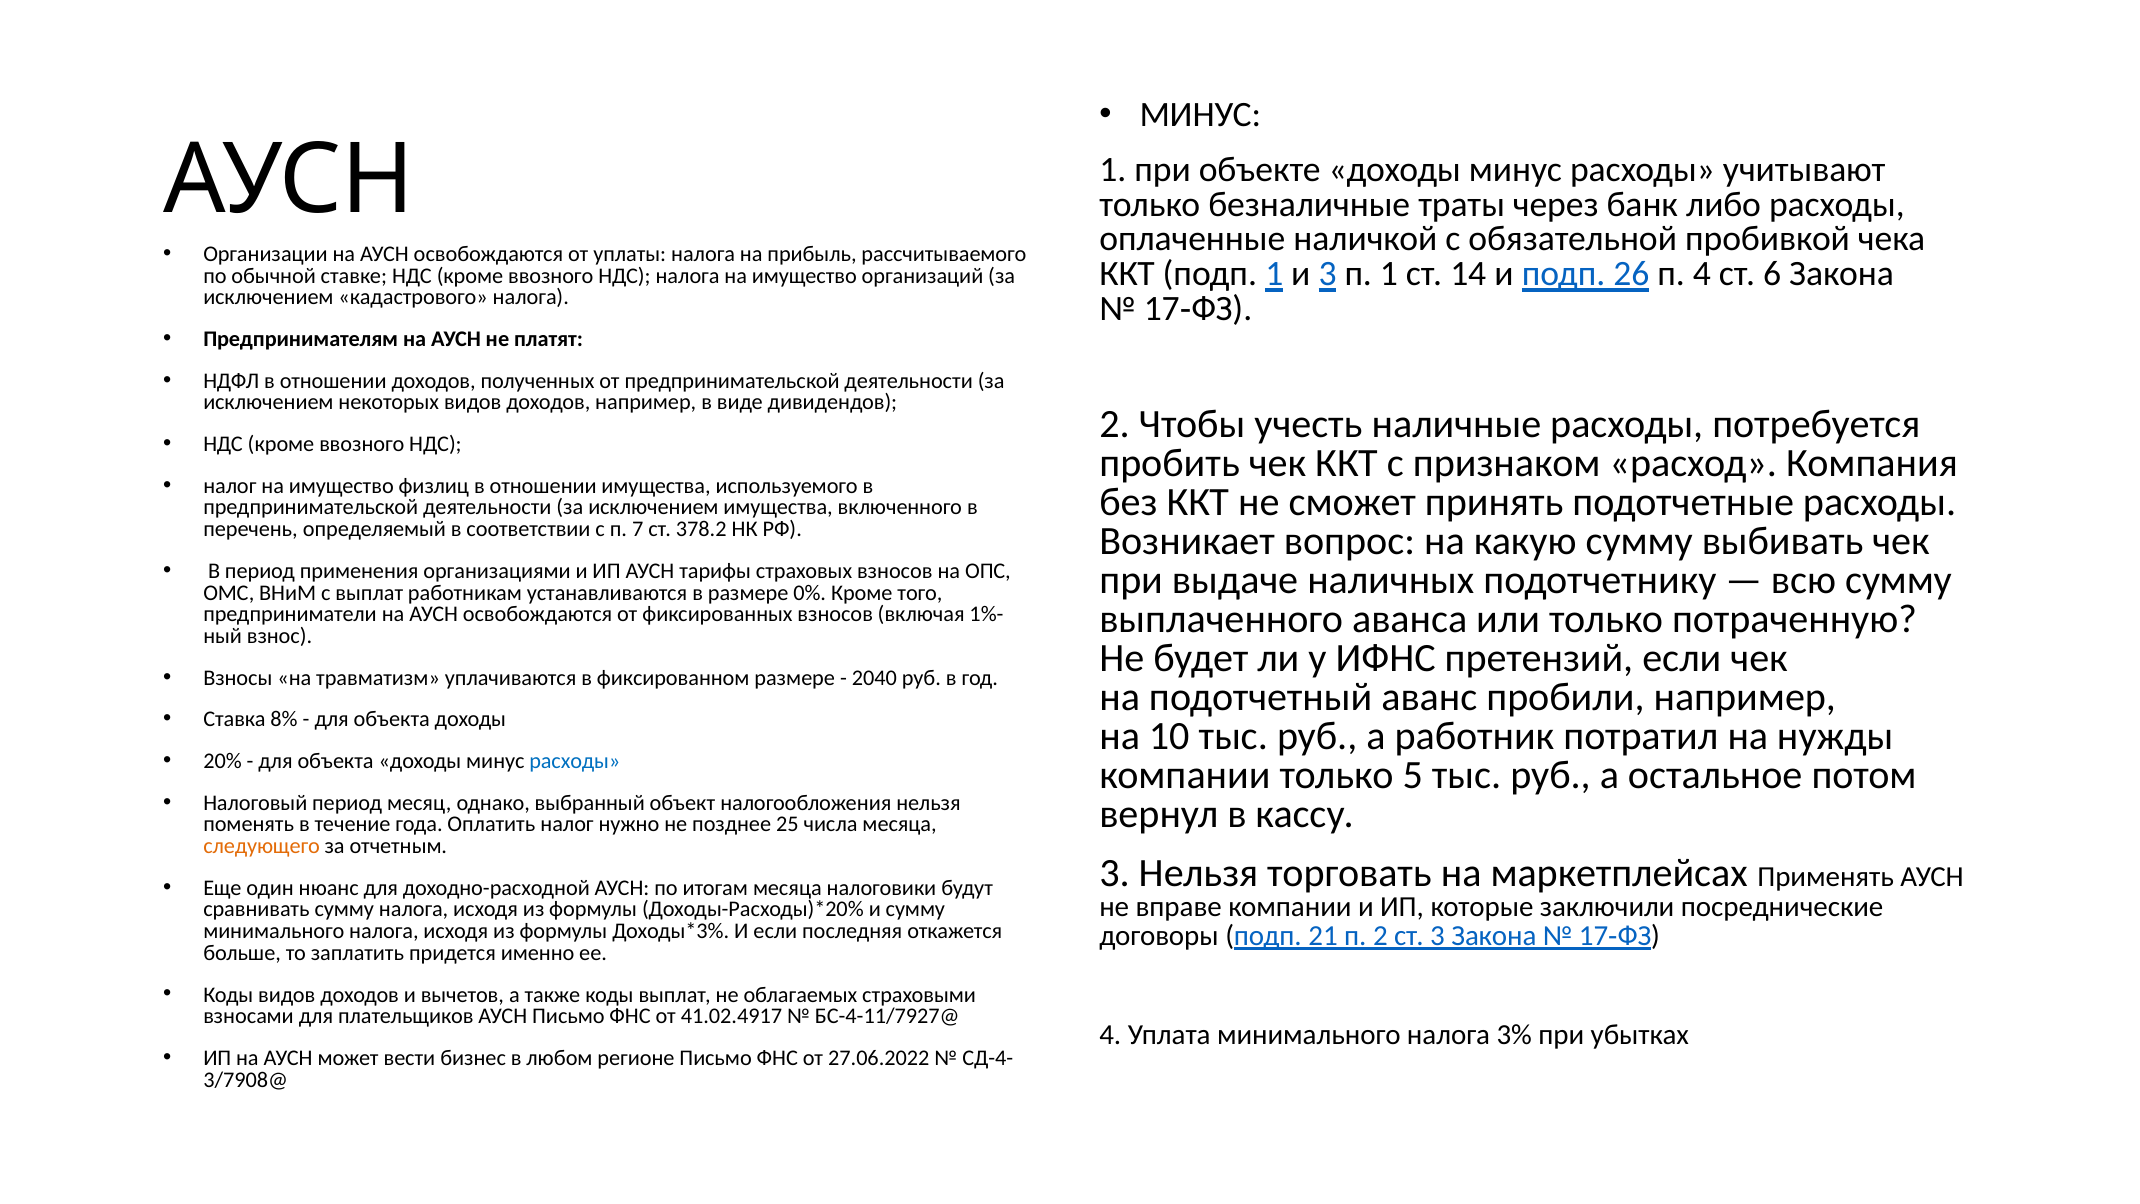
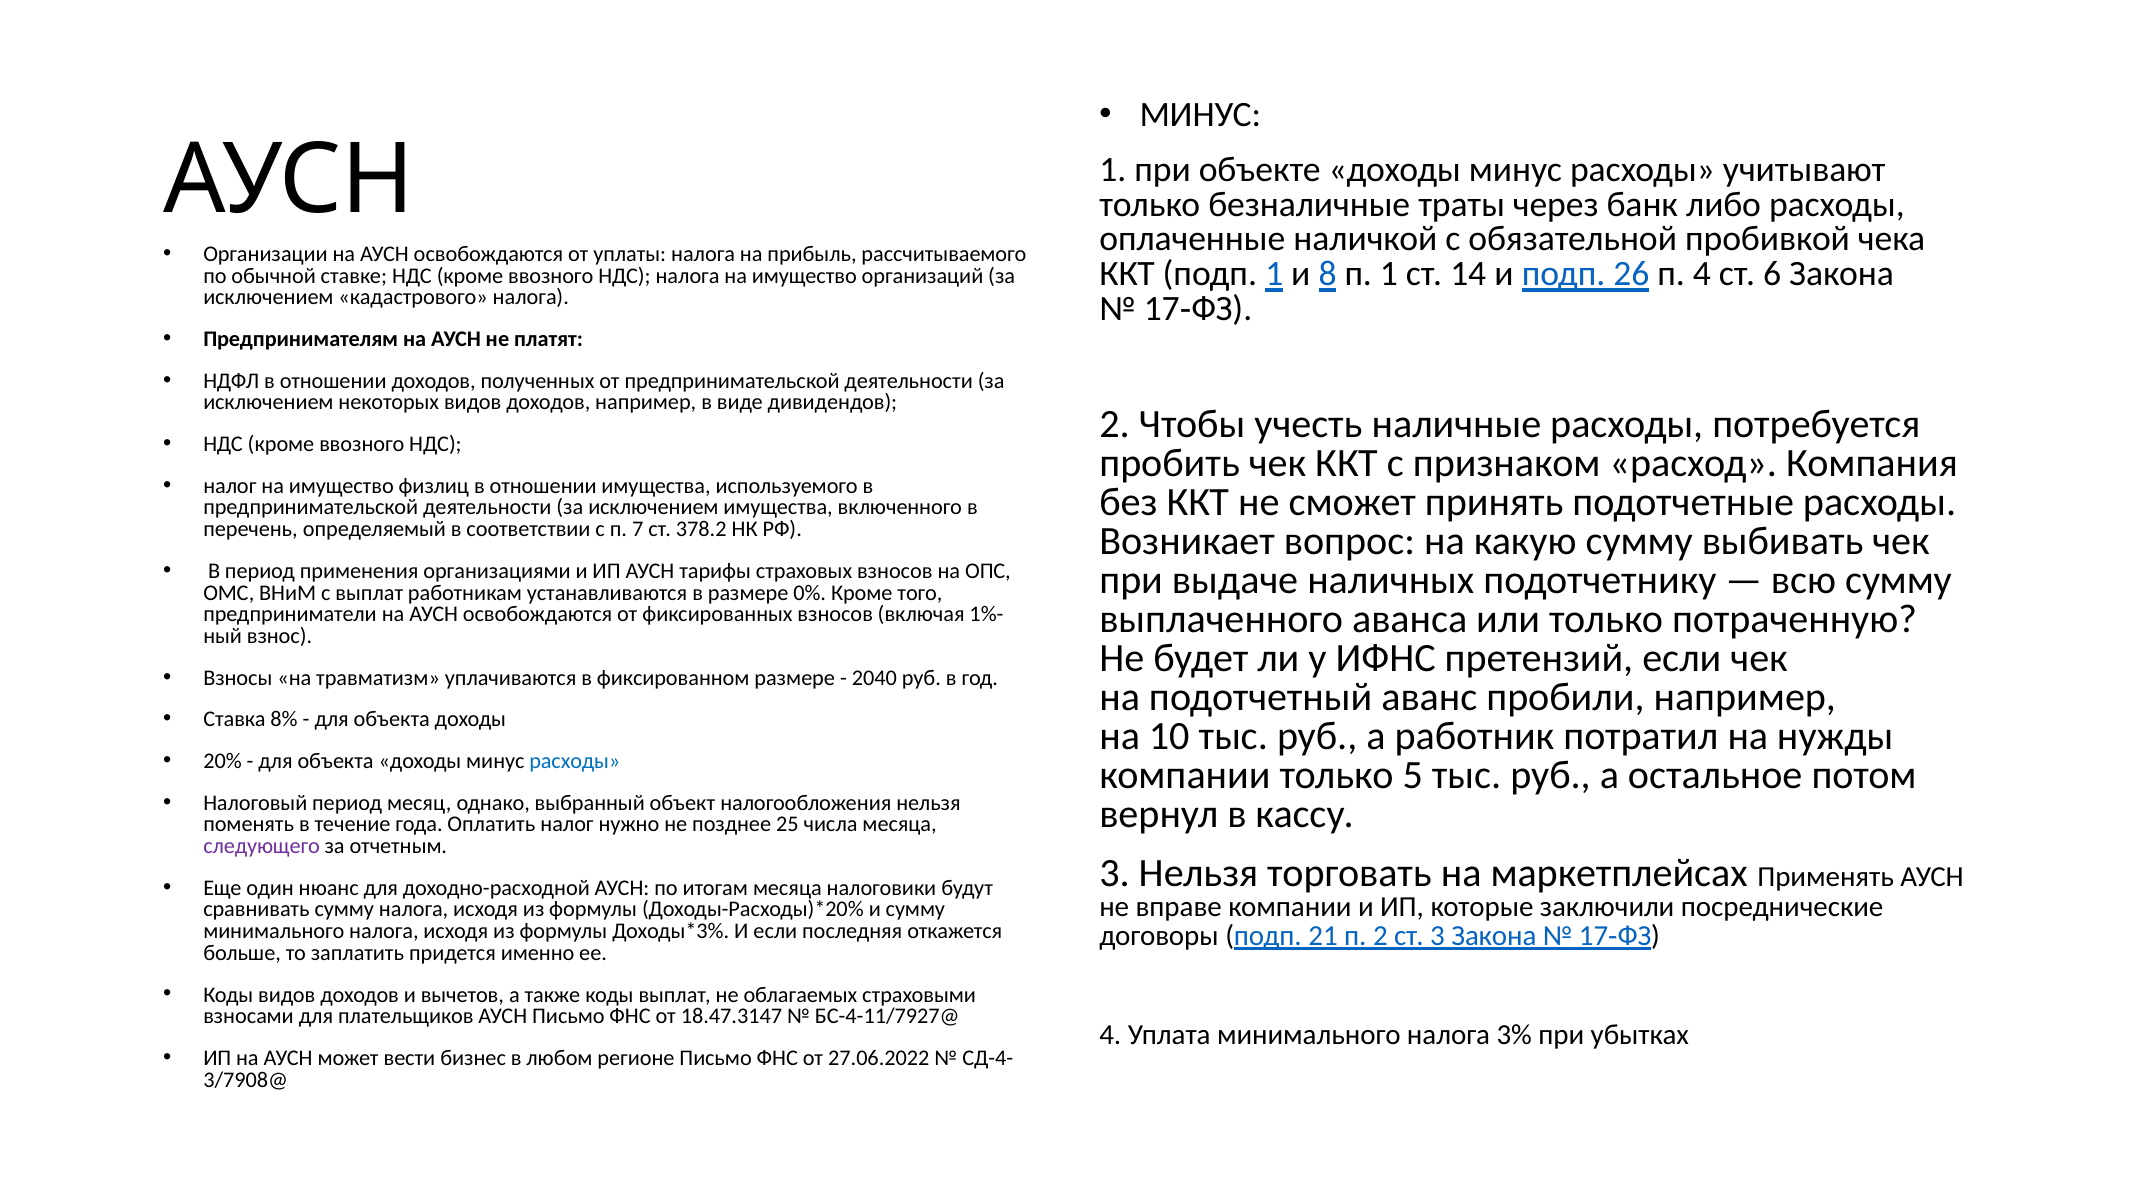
и 3: 3 -> 8 (1328, 274)
следующего colour: orange -> purple (262, 846)
41.02.4917: 41.02.4917 -> 18.47.3147 (732, 1016)
